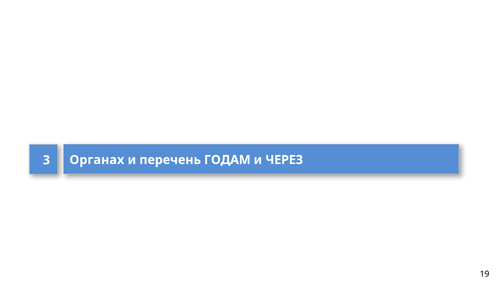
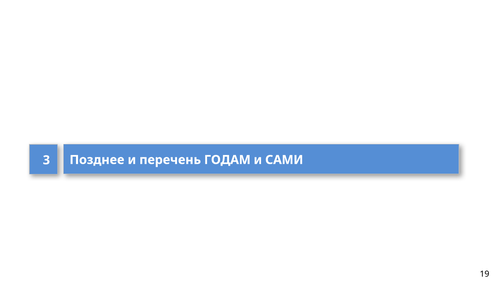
Органах: Органах -> Позднее (97, 160)
ЧЕРЕЗ: ЧЕРЕЗ -> САМИ (284, 160)
